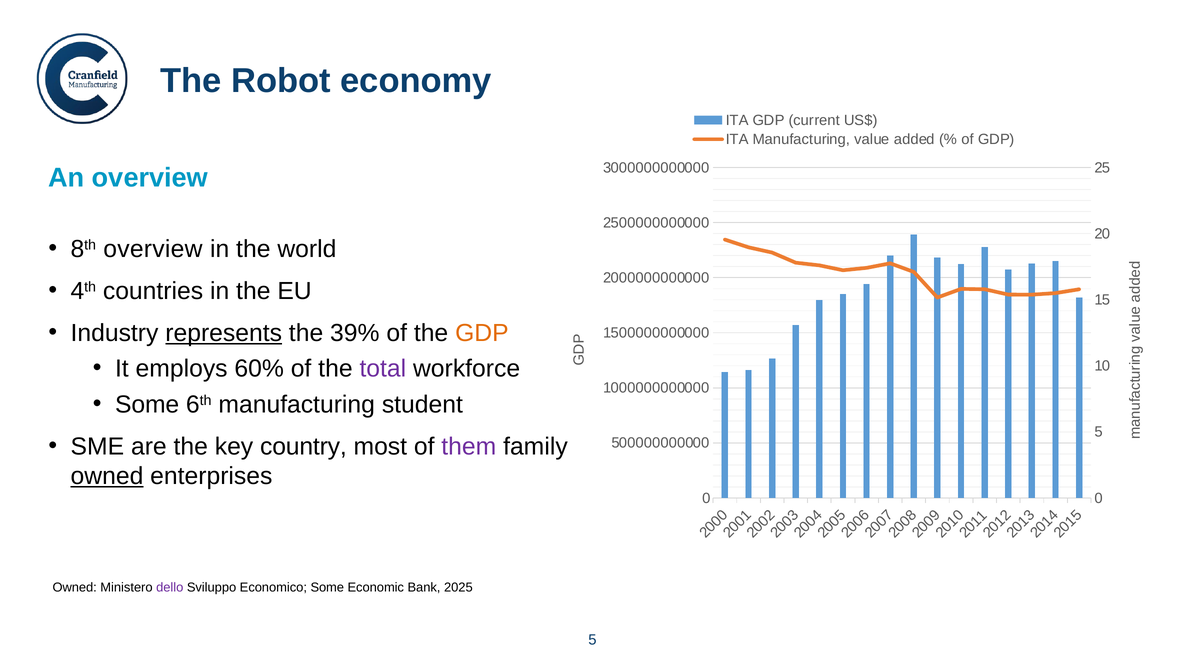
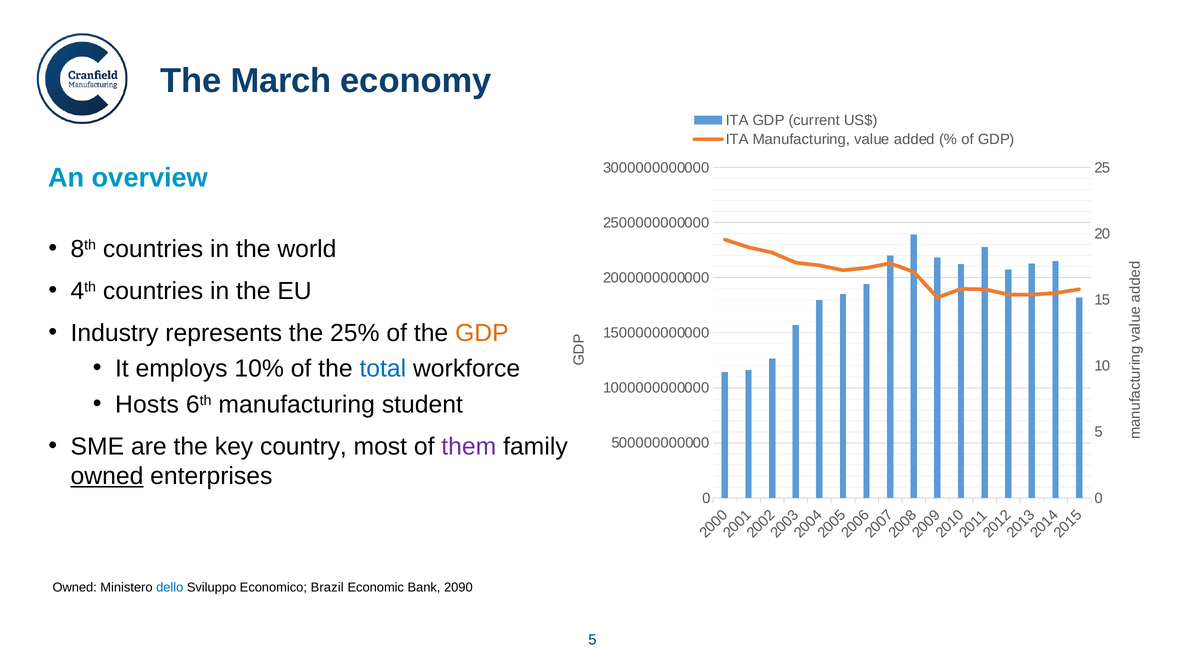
Robot: Robot -> March (281, 81)
8th overview: overview -> countries (153, 249)
represents underline: present -> none (224, 333)
39%: 39% -> 25% (355, 333)
60%: 60% -> 10% (259, 369)
total colour: purple -> blue (383, 369)
Some: Some -> Hosts (147, 405)
dello colour: purple -> blue (170, 588)
Economico Some: Some -> Brazil (327, 588)
2025: 2025 -> 2090 (458, 588)
